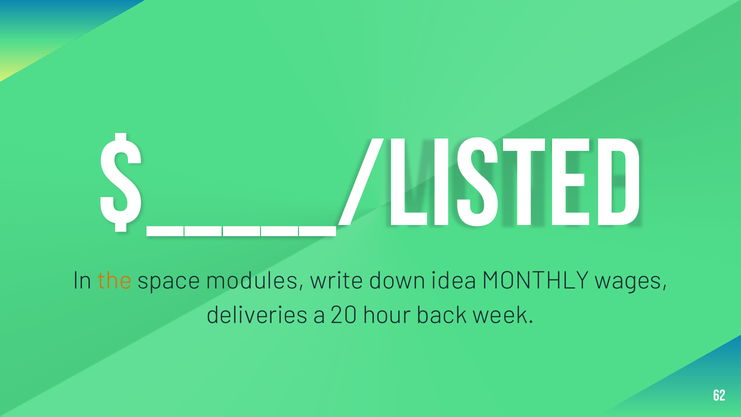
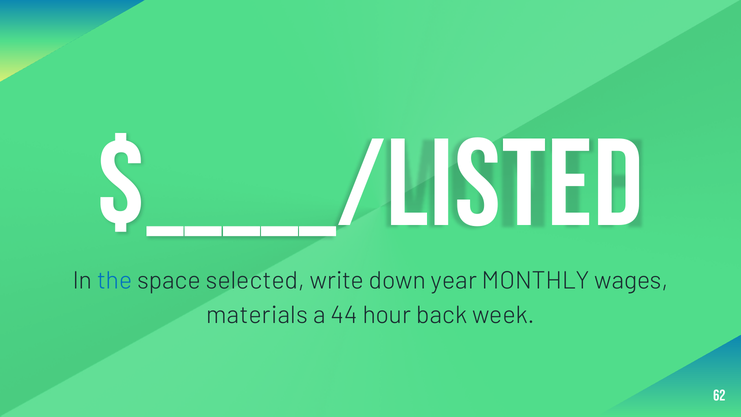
the colour: orange -> blue (115, 281)
modules: modules -> selected (255, 281)
idea: idea -> year (454, 281)
deliveries: deliveries -> materials (257, 315)
20: 20 -> 44 (344, 315)
